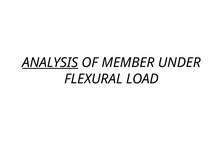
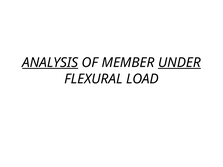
UNDER underline: none -> present (179, 63)
